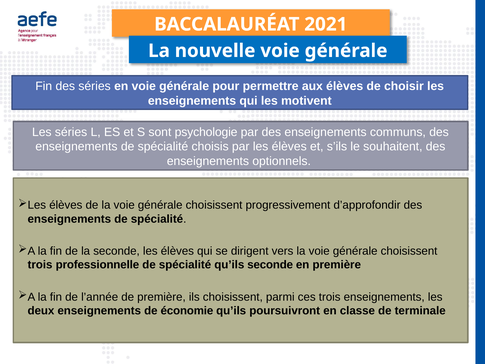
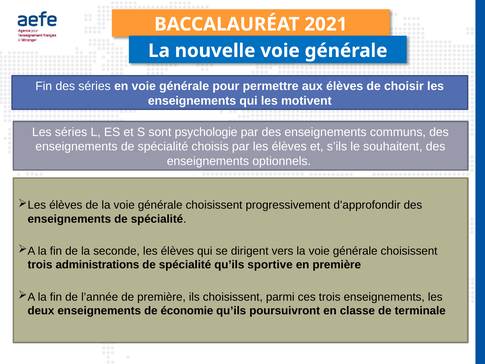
professionnelle: professionnelle -> administrations (97, 265)
qu’ils seconde: seconde -> sportive (270, 265)
